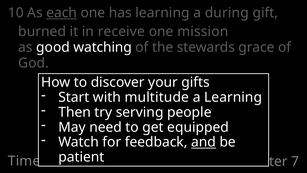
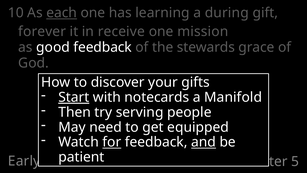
burned: burned -> forever (42, 31)
good watching: watching -> feedback (103, 47)
Start underline: none -> present (74, 97)
multitude: multitude -> notecards (157, 97)
a Learning: Learning -> Manifold (233, 97)
for underline: none -> present (112, 142)
Time: Time -> Early (24, 161)
7: 7 -> 5 (295, 161)
